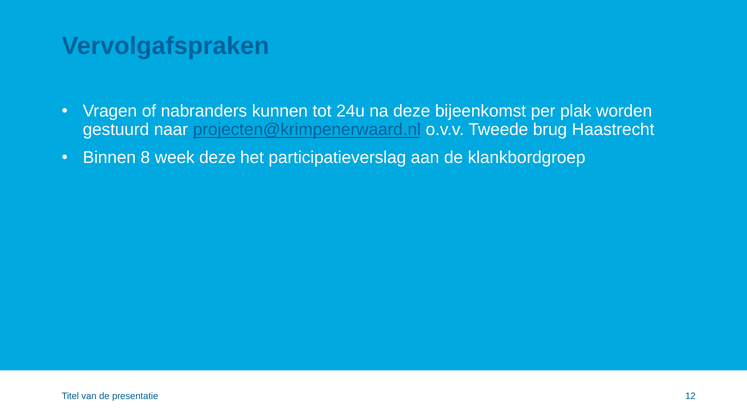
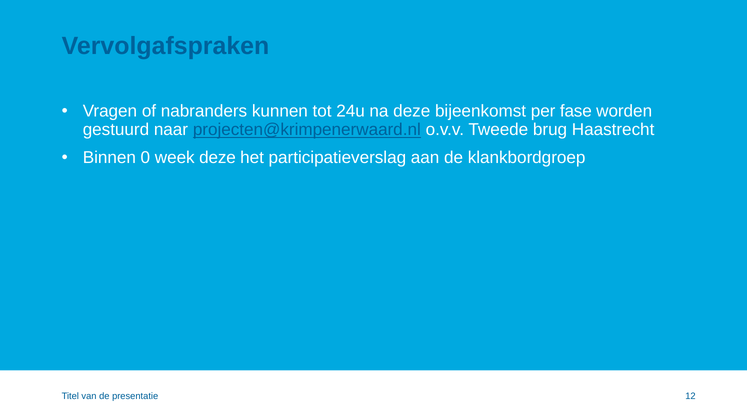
plak: plak -> fase (576, 111)
8: 8 -> 0 (145, 158)
